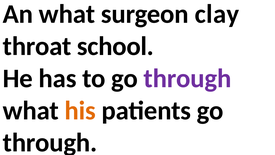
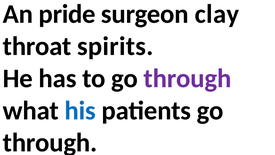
An what: what -> pride (67, 14)
school: school -> spirits (115, 46)
his colour: orange -> blue (80, 110)
